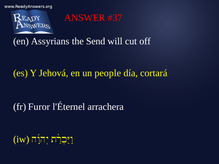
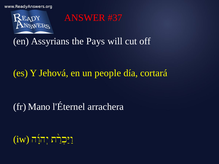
Send: Send -> Pays (96, 41)
Furor: Furor -> Mano (39, 107)
